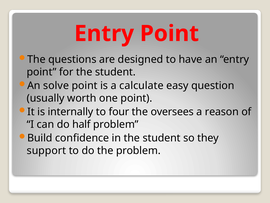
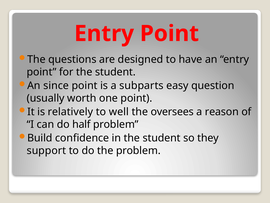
solve: solve -> since (56, 85)
calculate: calculate -> subparts (141, 85)
internally: internally -> relatively (70, 112)
four: four -> well (119, 112)
